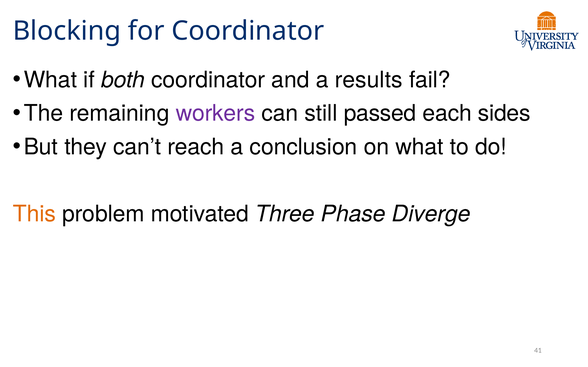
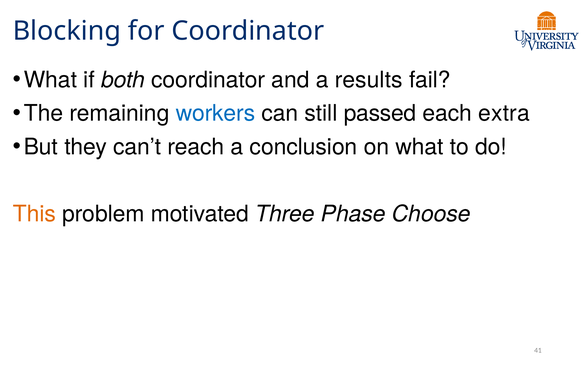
workers colour: purple -> blue (215, 114)
sides: sides -> extra (504, 114)
Diverge: Diverge -> Choose (431, 214)
